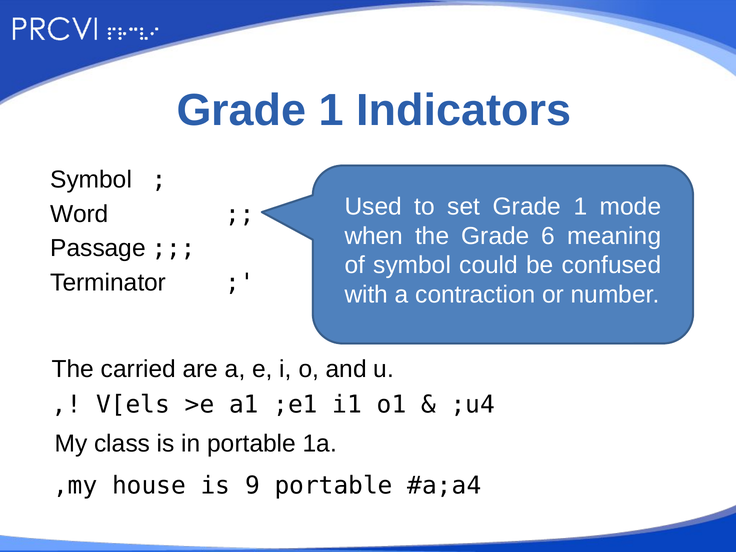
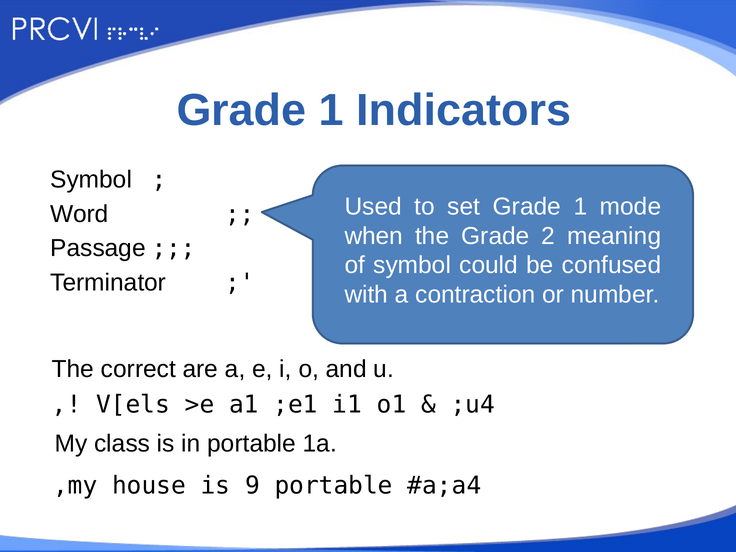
6: 6 -> 2 (548, 236)
carried: carried -> correct (138, 369)
